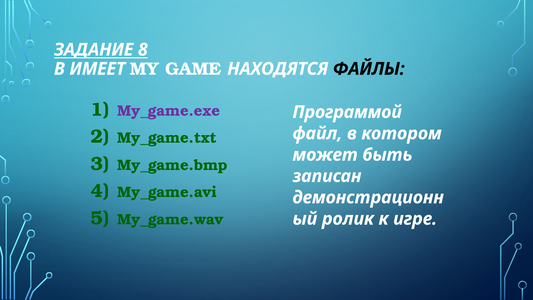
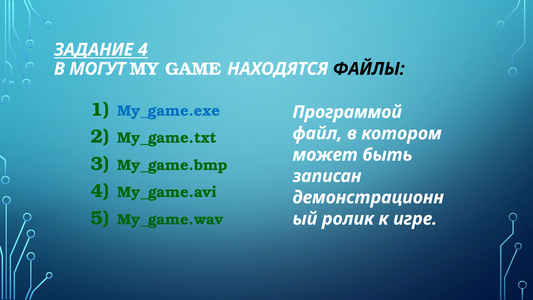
ЗАДАНИЕ 8: 8 -> 4 (143, 50)
ИМЕЕТ: ИМЕЕТ -> МОГУТ (97, 69)
My_game.exe colour: purple -> blue (169, 111)
